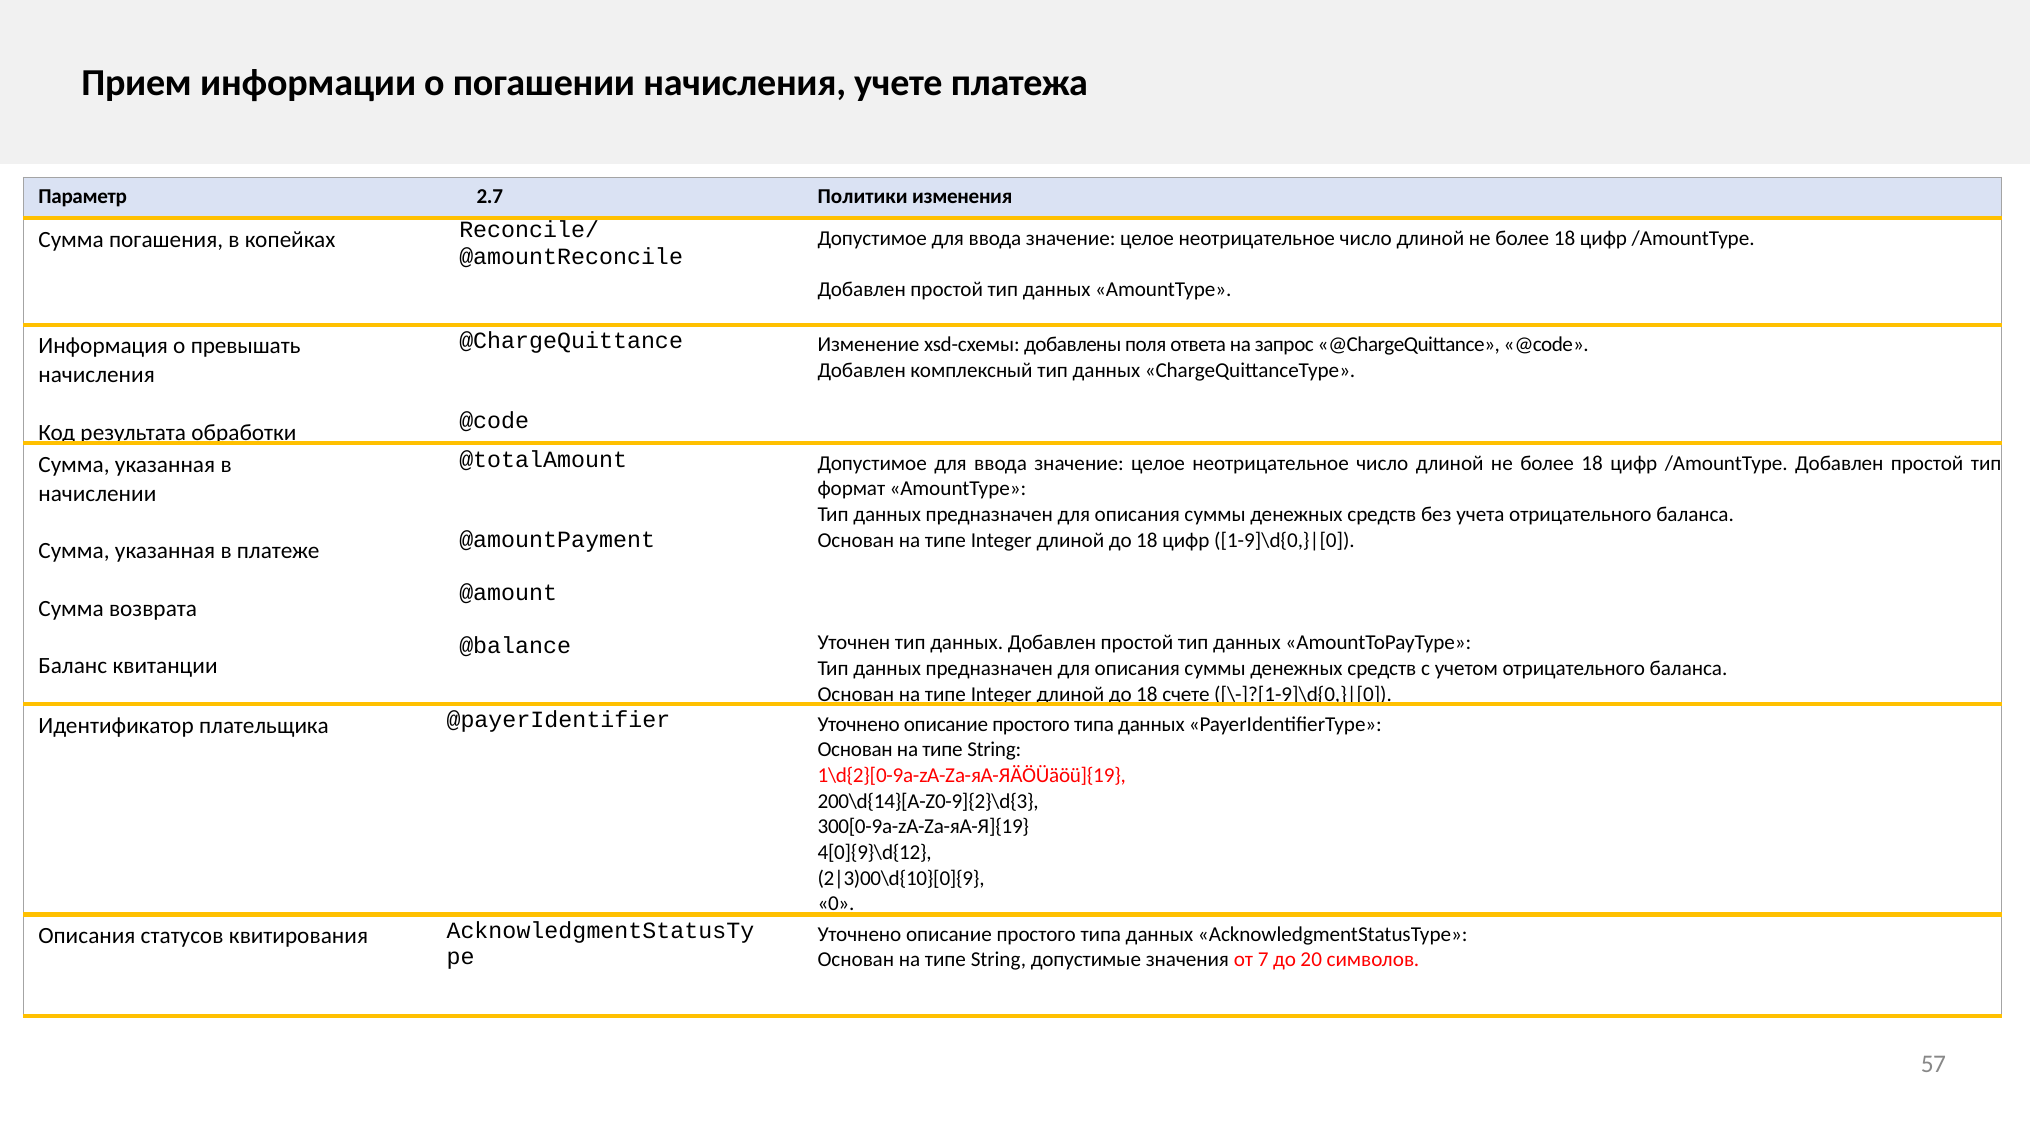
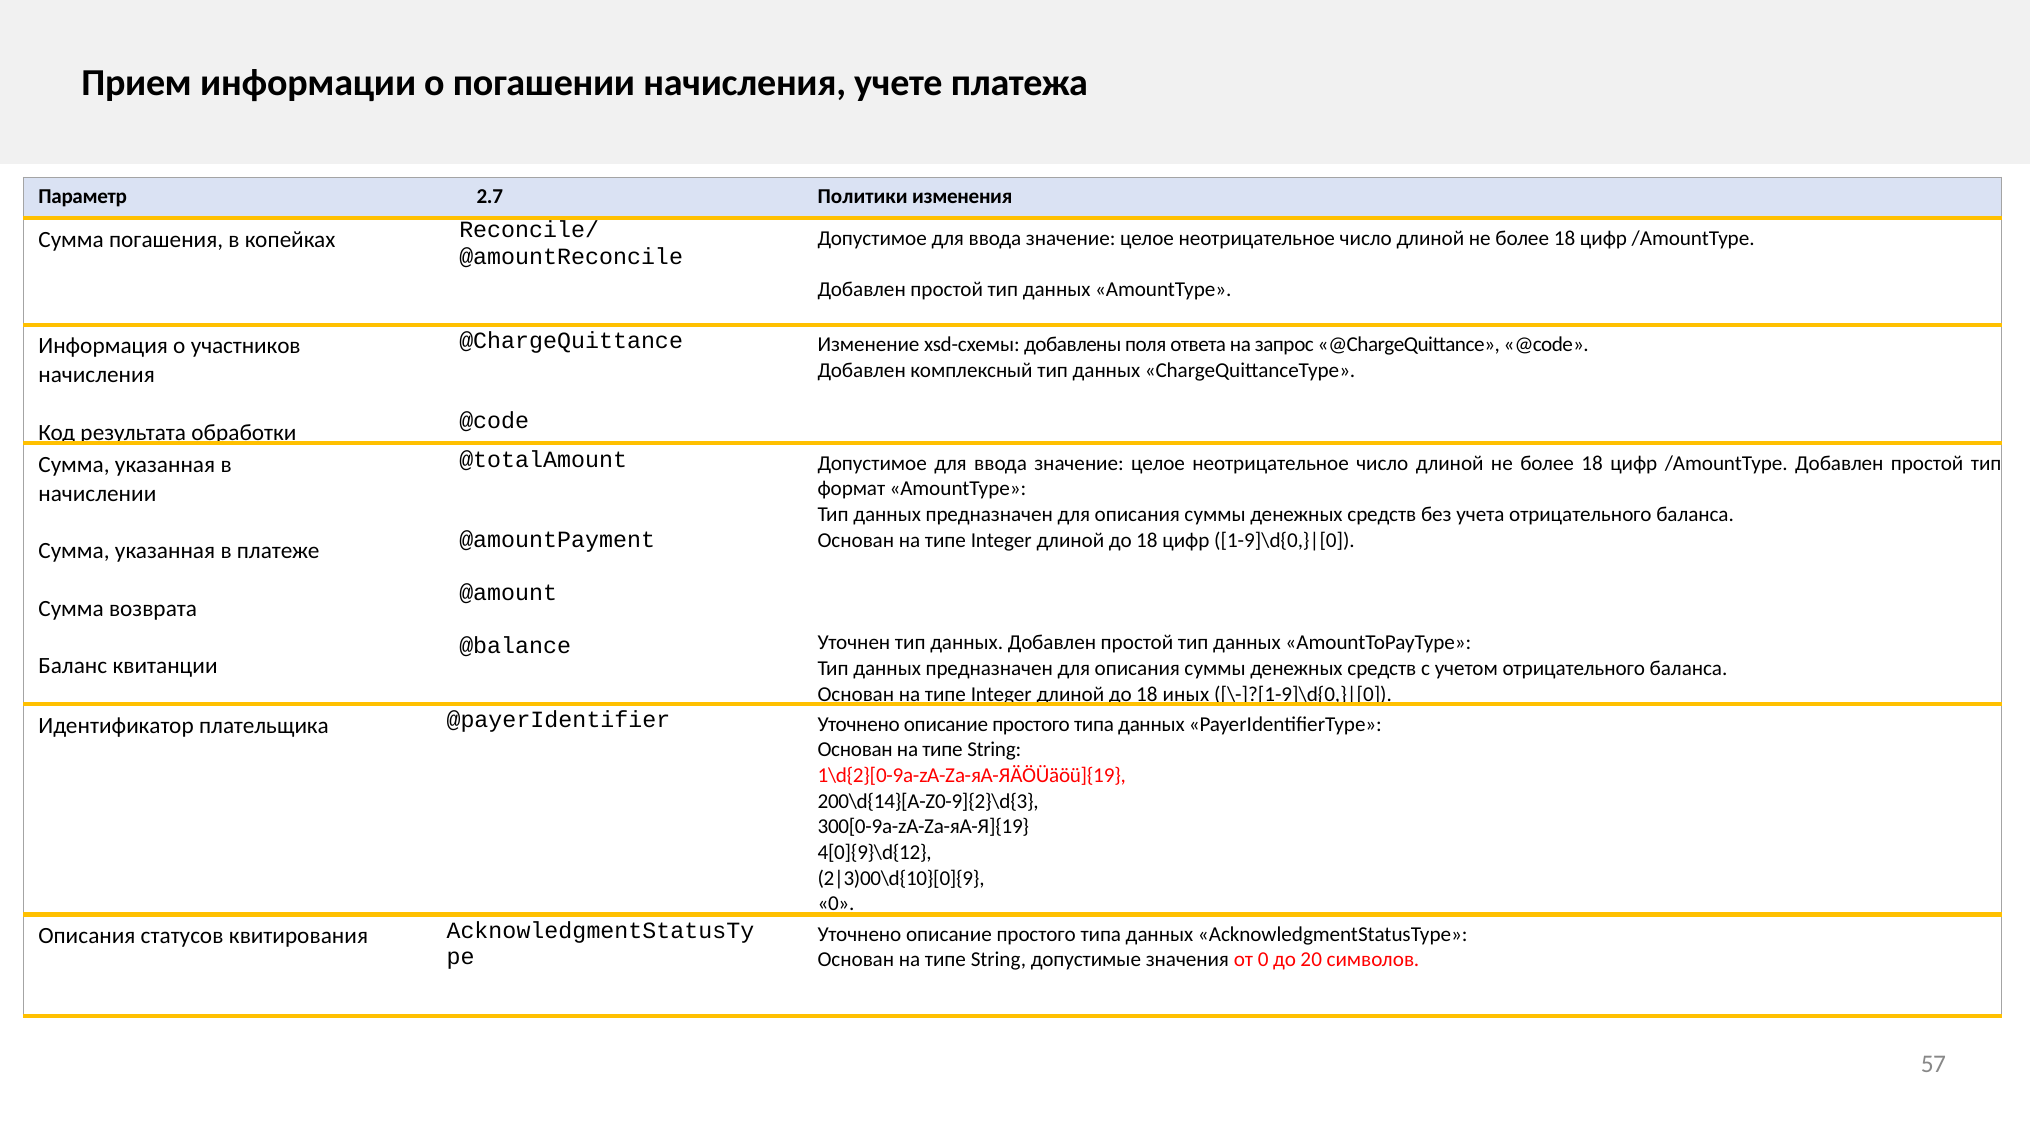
превышать: превышать -> участников (246, 346)
счете: счете -> иных (1186, 694)
от 7: 7 -> 0 (1263, 960)
